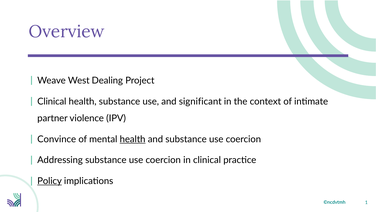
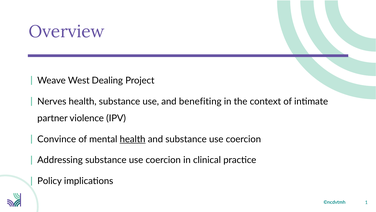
Clinical: Clinical -> Nerves (52, 101)
significant: significant -> benefiting (200, 101)
Policy underline: present -> none (50, 181)
